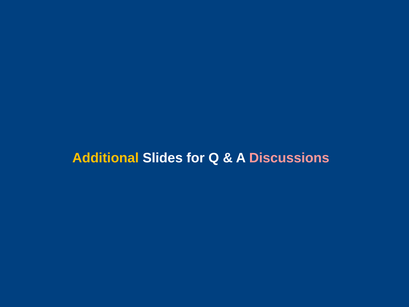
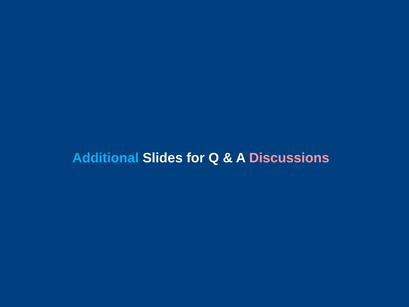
Additional colour: yellow -> light blue (106, 158)
